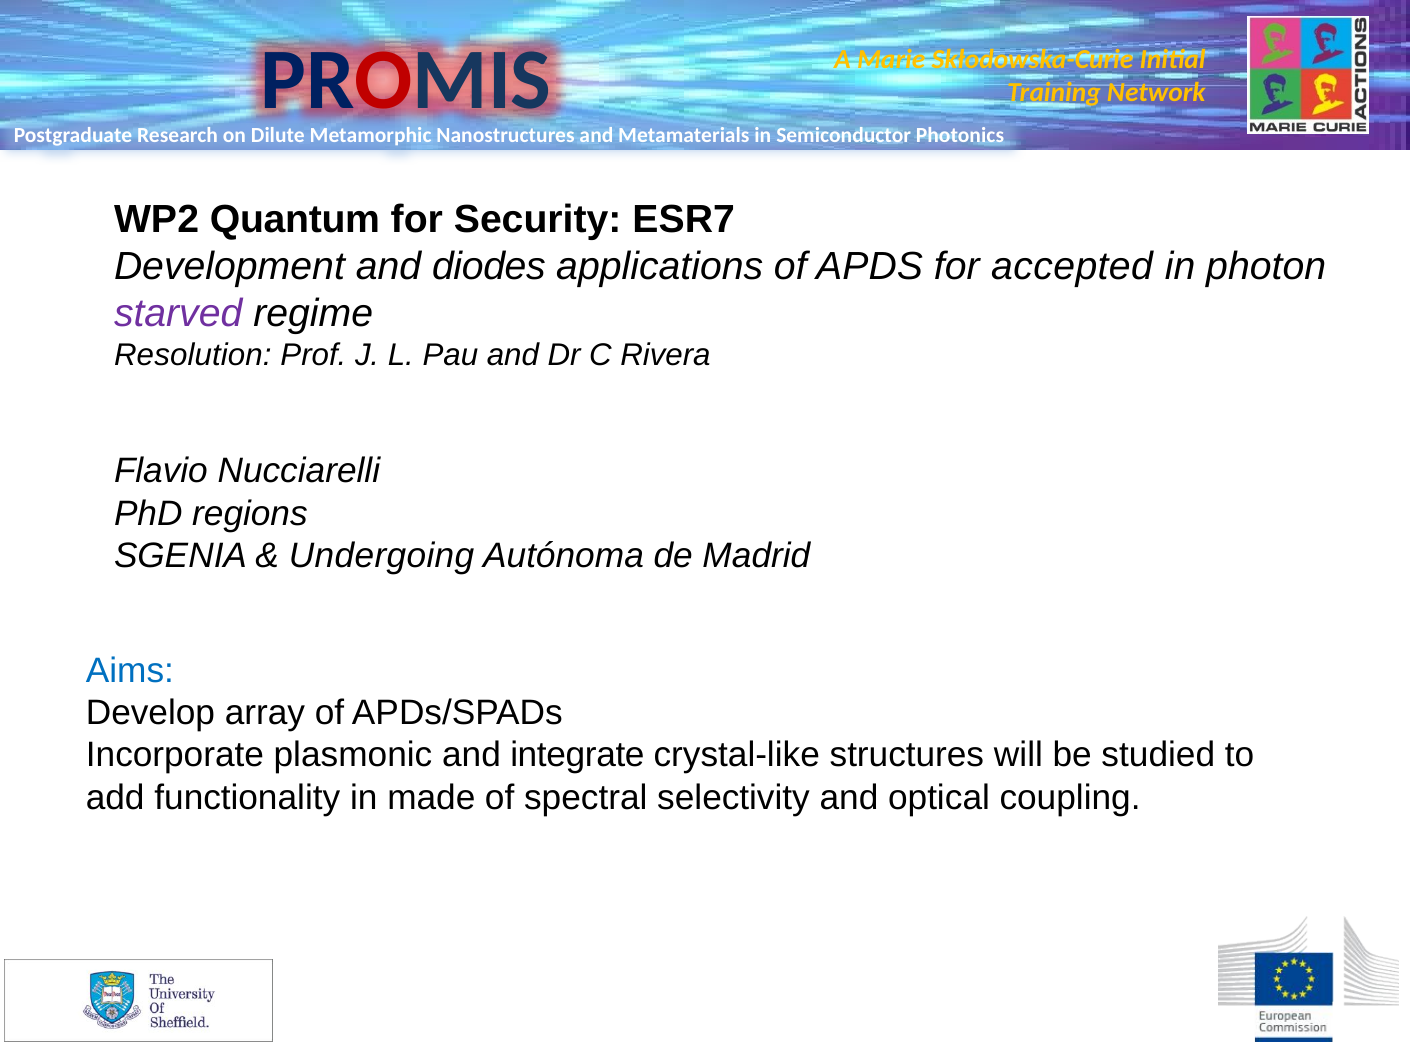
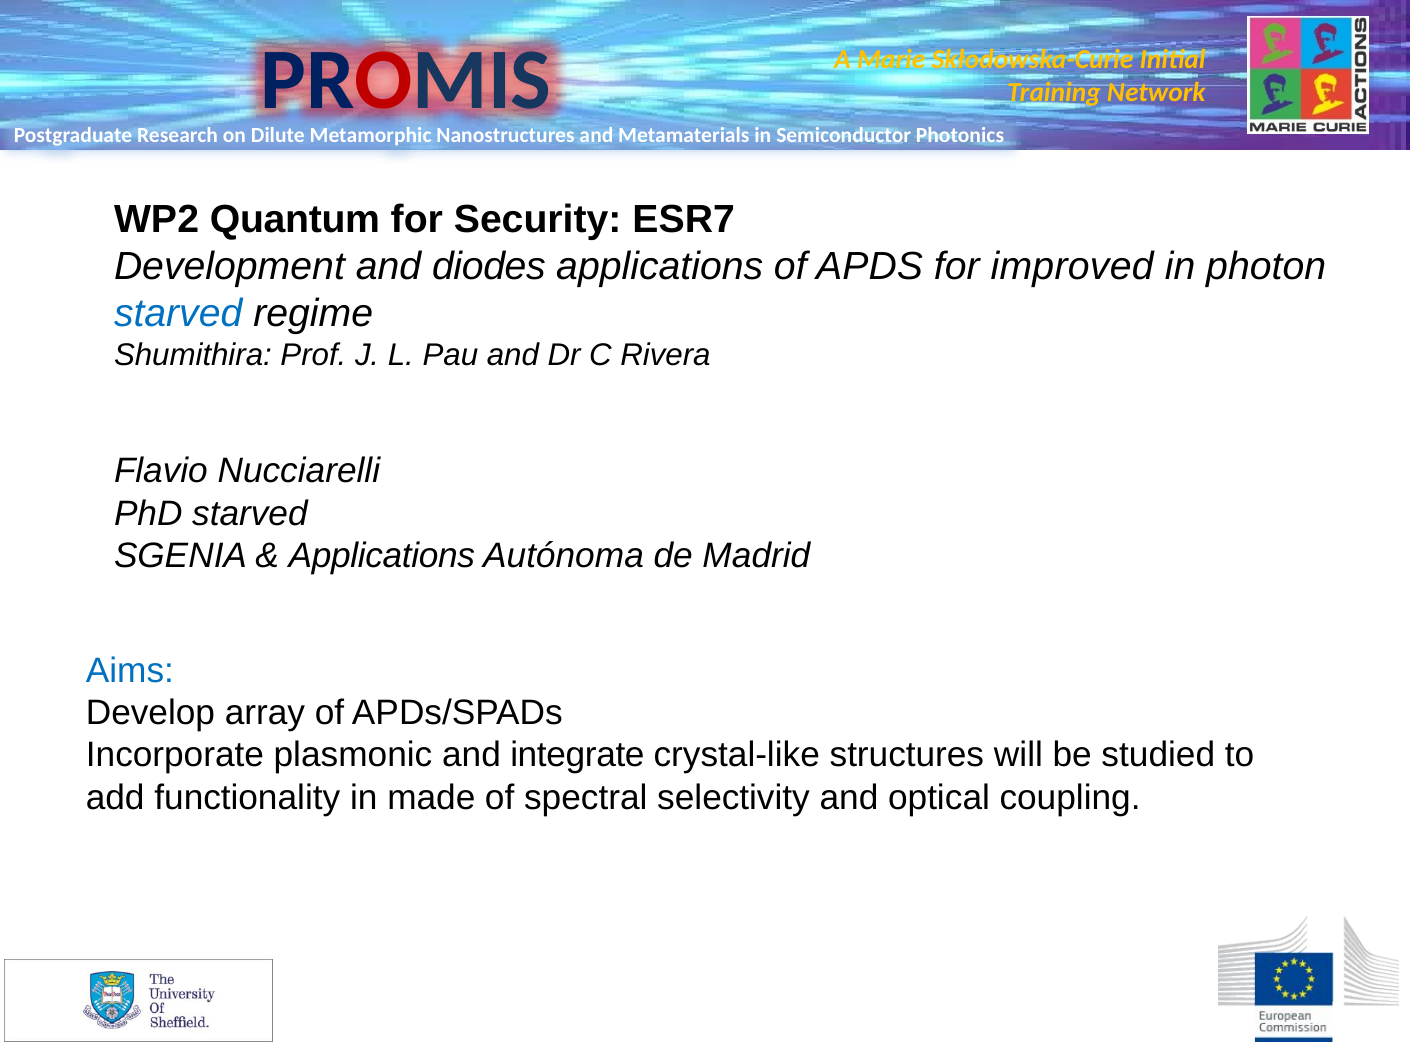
accepted: accepted -> improved (1072, 267)
starved colour: purple -> blue (178, 314)
Resolution: Resolution -> Shumithira (193, 355)
PhD regions: regions -> starved (250, 513)
Undergoing: Undergoing -> Applications (382, 555)
